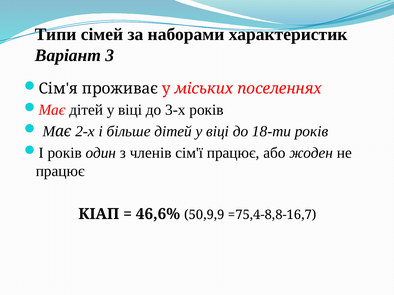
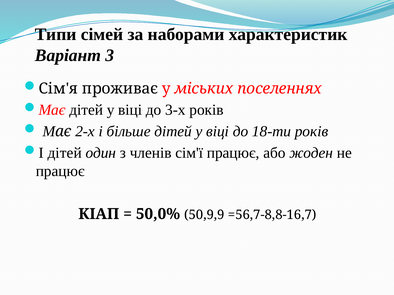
років: років -> дітей (65, 153)
46,6%: 46,6% -> 50,0% (158, 214)
=75,4-8,8-16,7: =75,4-8,8-16,7 -> =56,7-8,8-16,7 (272, 215)
